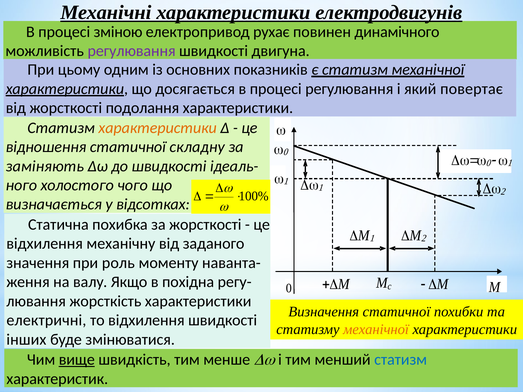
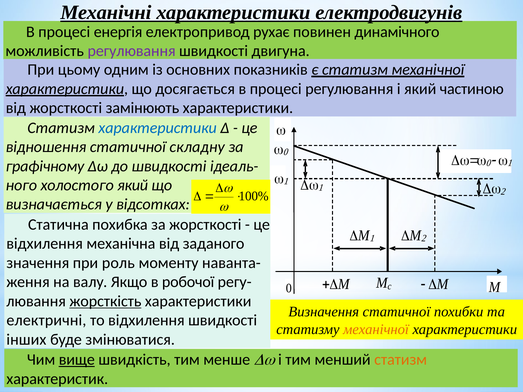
зміною: зміною -> енергія (118, 32)
повертає: повертає -> частиною (472, 89)
подолання: подолання -> замінюють (142, 108)
характеристики colour: orange -> blue (158, 128)
заміняють: заміняють -> графічному (45, 166)
холостого чого: чого -> який (133, 185)
механічну: механічну -> механічна (121, 244)
похідна: похідна -> робочої (188, 282)
жорсткість underline: none -> present (105, 301)
статизм colour: blue -> orange (401, 360)
